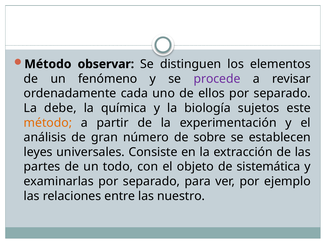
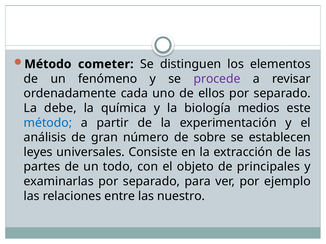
observar: observar -> cometer (106, 64)
sujetos: sujetos -> medios (259, 108)
método colour: orange -> blue (48, 123)
sistemática: sistemática -> principales (268, 167)
